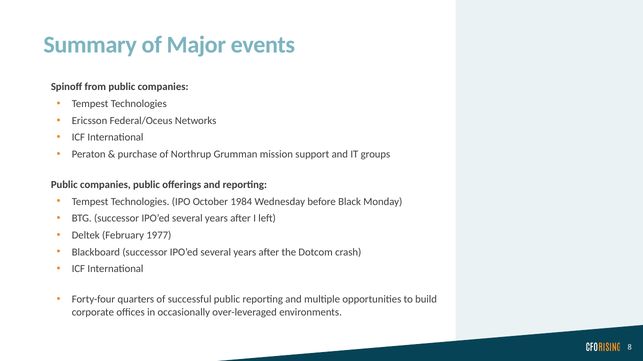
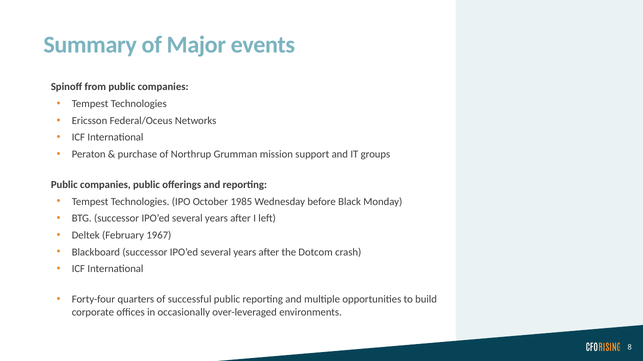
1984: 1984 -> 1985 (241, 202)
1977: 1977 -> 1967 (159, 236)
